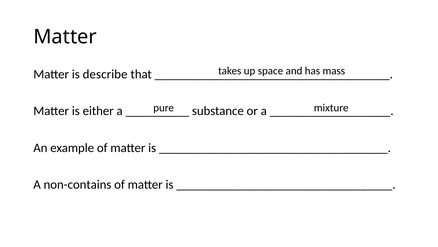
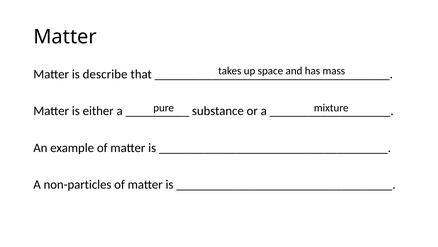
non-contains: non-contains -> non-particles (78, 184)
